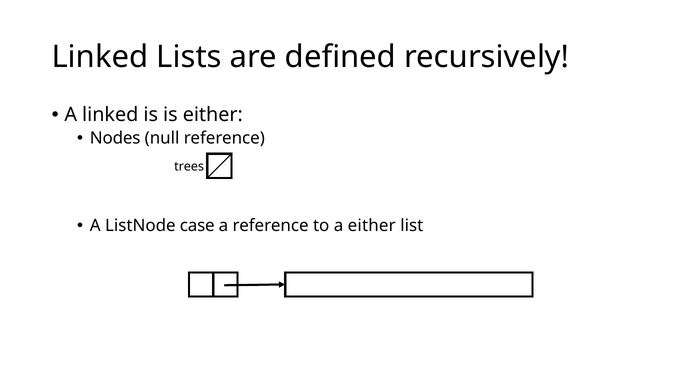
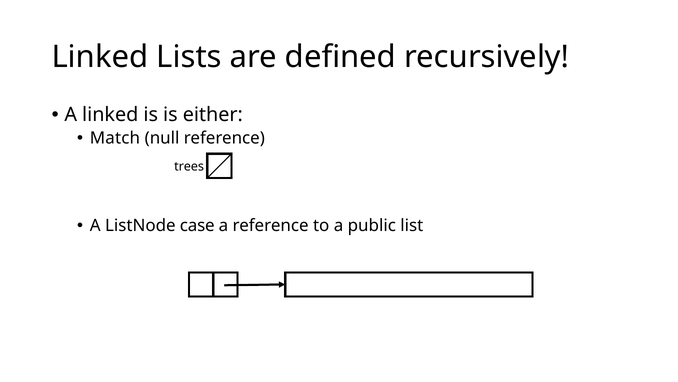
Nodes: Nodes -> Match (115, 138)
a either: either -> public (372, 225)
